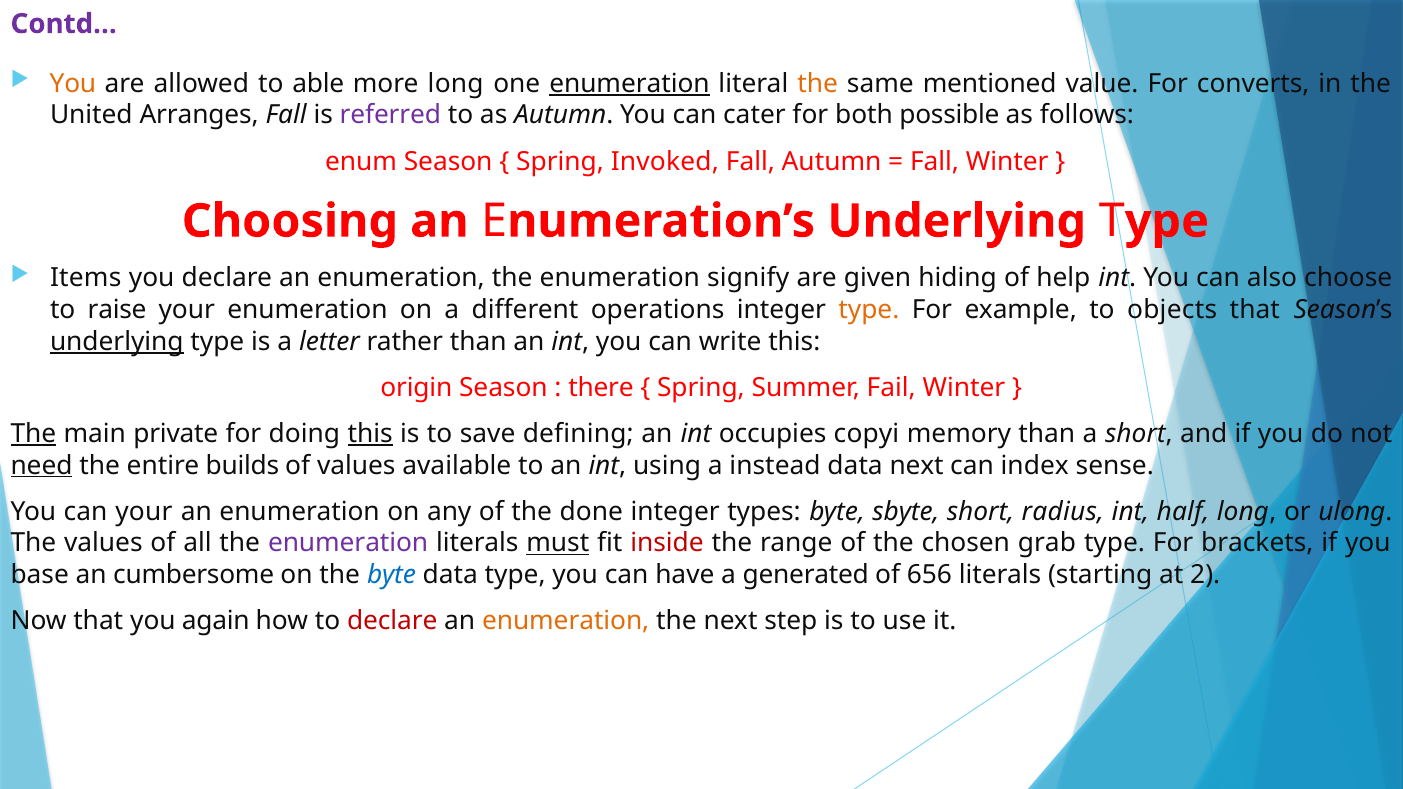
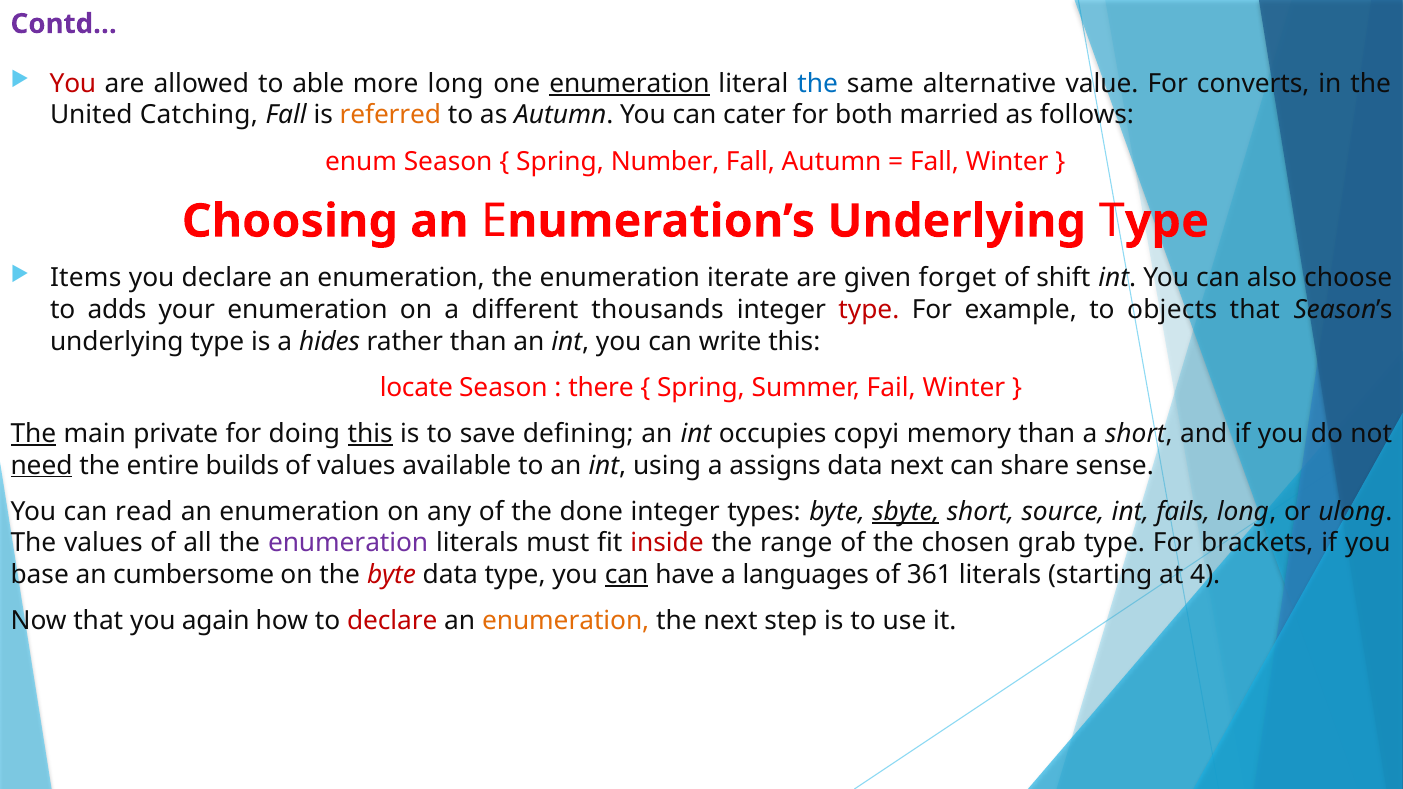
You colour: orange -> red (73, 84)
the colour: orange -> blue (818, 84)
mentioned: mentioned -> alternative (990, 84)
Arranges: Arranges -> Catching (199, 115)
referred colour: purple -> orange (390, 115)
possible: possible -> married (949, 115)
Invoked: Invoked -> Number (665, 161)
signify: signify -> iterate (748, 278)
hiding: hiding -> forget (958, 278)
help: help -> shift (1063, 278)
raise: raise -> adds (117, 310)
operations: operations -> thousands (658, 310)
type colour: orange -> red (869, 310)
underlying underline: present -> none (117, 341)
letter: letter -> hides (330, 341)
origin: origin -> locate (416, 388)
instead: instead -> assigns (775, 465)
index: index -> share (1035, 465)
can your: your -> read (144, 512)
sbyte underline: none -> present (906, 512)
radius: radius -> source (1063, 512)
half: half -> fails (1183, 512)
must underline: present -> none (558, 543)
byte colour: blue -> red (391, 575)
can underline: none -> present (627, 575)
generated: generated -> languages (806, 575)
656: 656 -> 361 (929, 575)
2: 2 -> 4 (1205, 575)
